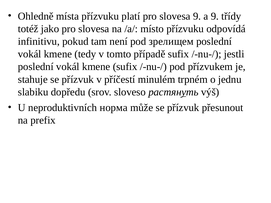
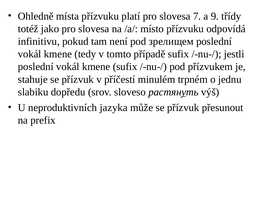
slovesa 9: 9 -> 7 (197, 16)
норма: норма -> jazyka (114, 108)
